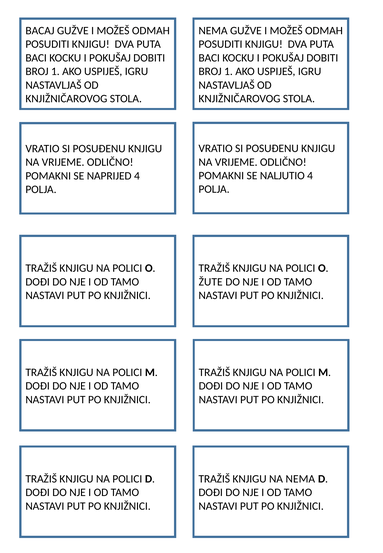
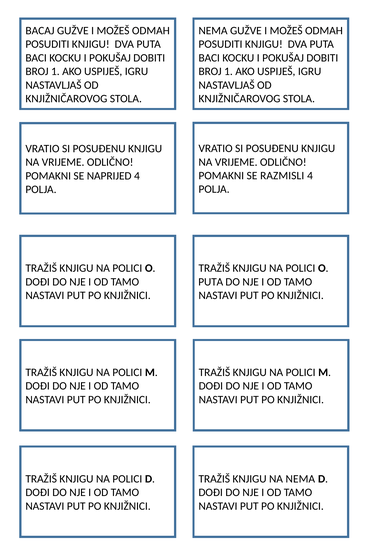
NALJUTIO: NALJUTIO -> RAZMISLI (282, 176)
ŽUTE: ŽUTE -> PUTA (211, 282)
